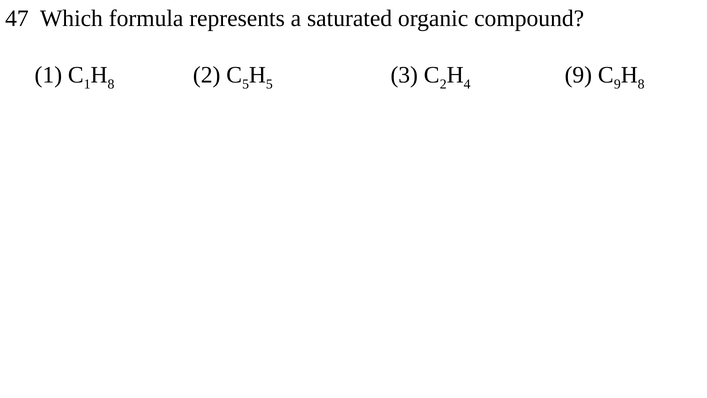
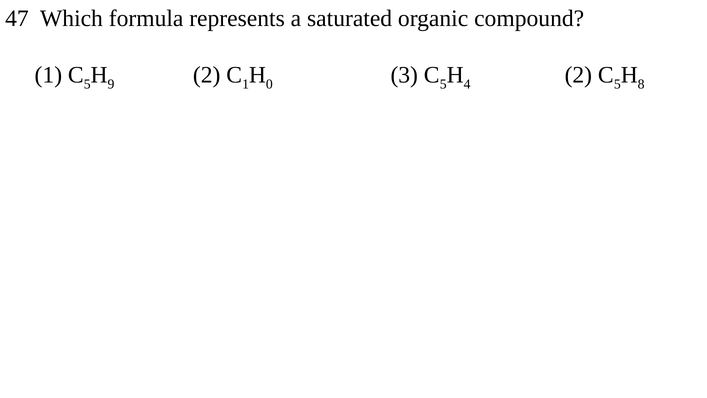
1: 1 -> 5 (87, 84)
8: 8 -> 9 (111, 84)
5: 5 -> 1 (246, 84)
5: 5 -> 0 (269, 84)
2: 2 -> 5 (443, 84)
4 9: 9 -> 2 (578, 75)
9: 9 -> 5 (617, 84)
